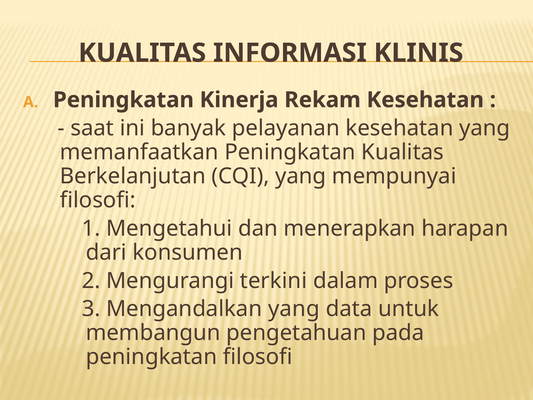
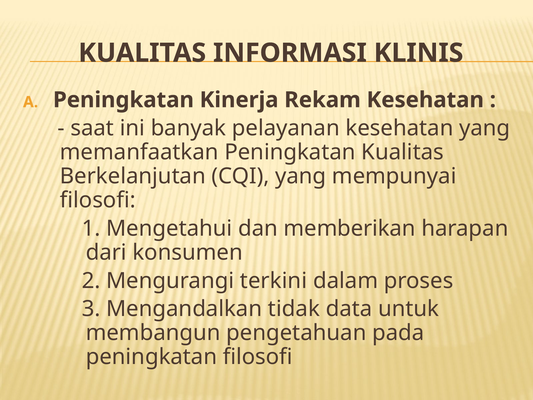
menerapkan: menerapkan -> memberikan (350, 228)
Mengandalkan yang: yang -> tidak (294, 309)
